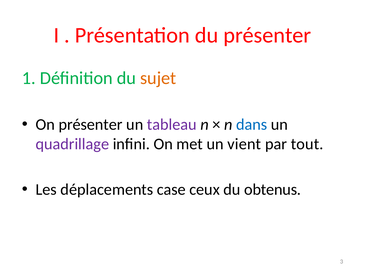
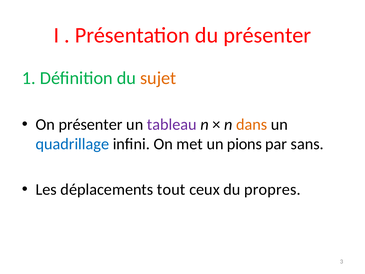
dans colour: blue -> orange (252, 124)
quadrillage colour: purple -> blue (72, 144)
vient: vient -> pions (244, 144)
tout: tout -> sans (307, 144)
case: case -> tout (171, 189)
obtenus: obtenus -> propres (272, 189)
